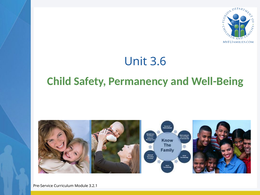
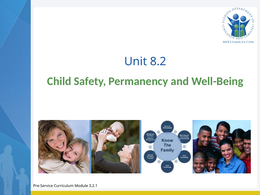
3.6: 3.6 -> 8.2 (158, 61)
